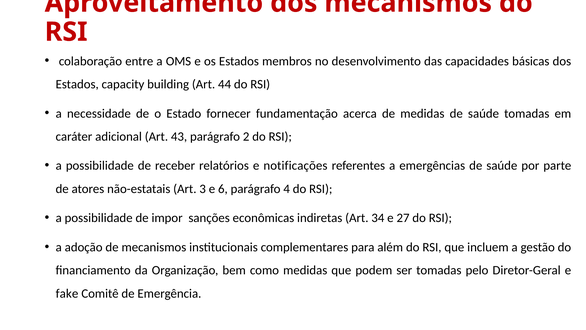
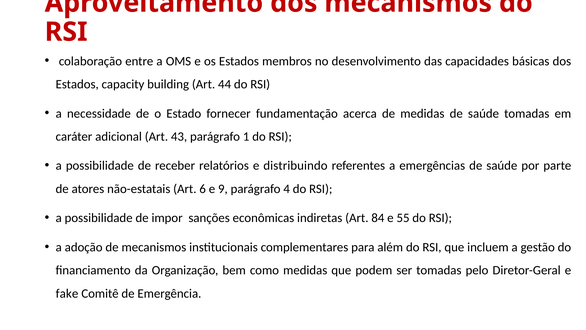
2: 2 -> 1 (246, 136)
notificações: notificações -> distribuindo (295, 166)
3: 3 -> 6 (203, 189)
6: 6 -> 9 (223, 189)
34: 34 -> 84 (378, 218)
27: 27 -> 55 (403, 218)
